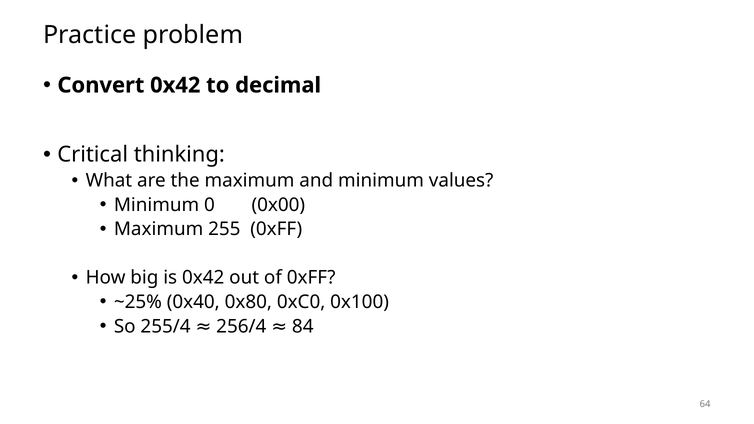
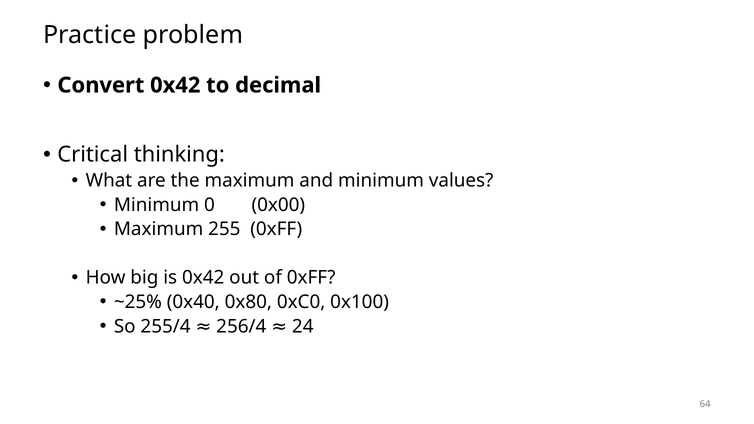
84: 84 -> 24 (303, 326)
